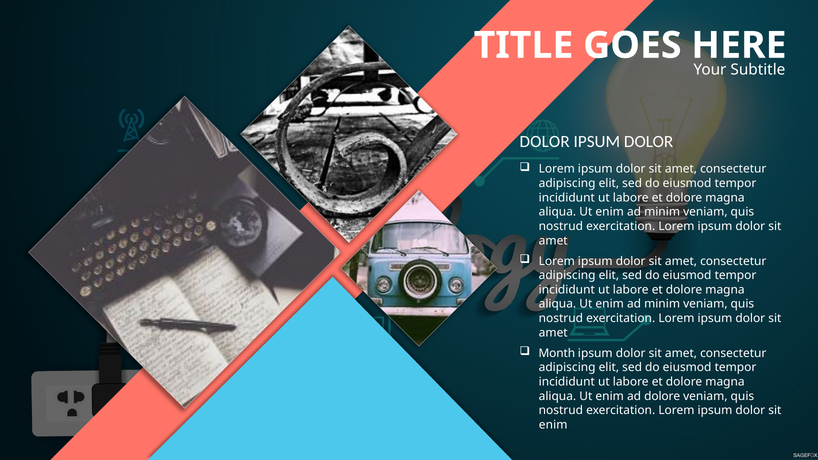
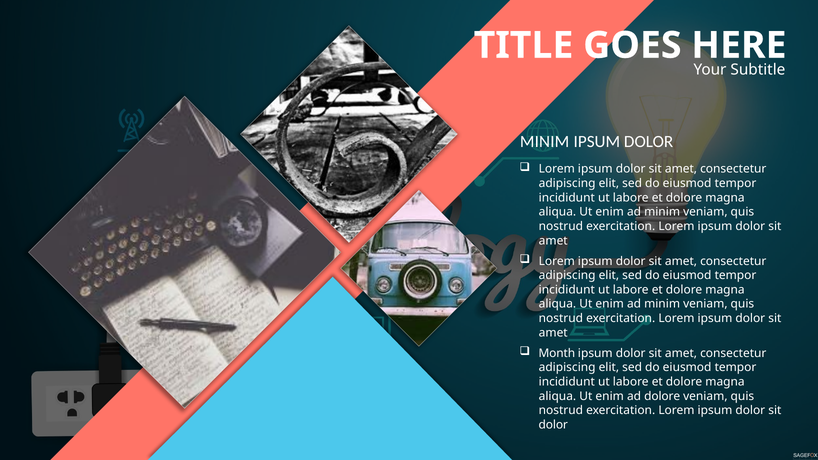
DOLOR: DOLOR -> MINIM (545, 142)
enim: enim -> dolor (553, 425)
